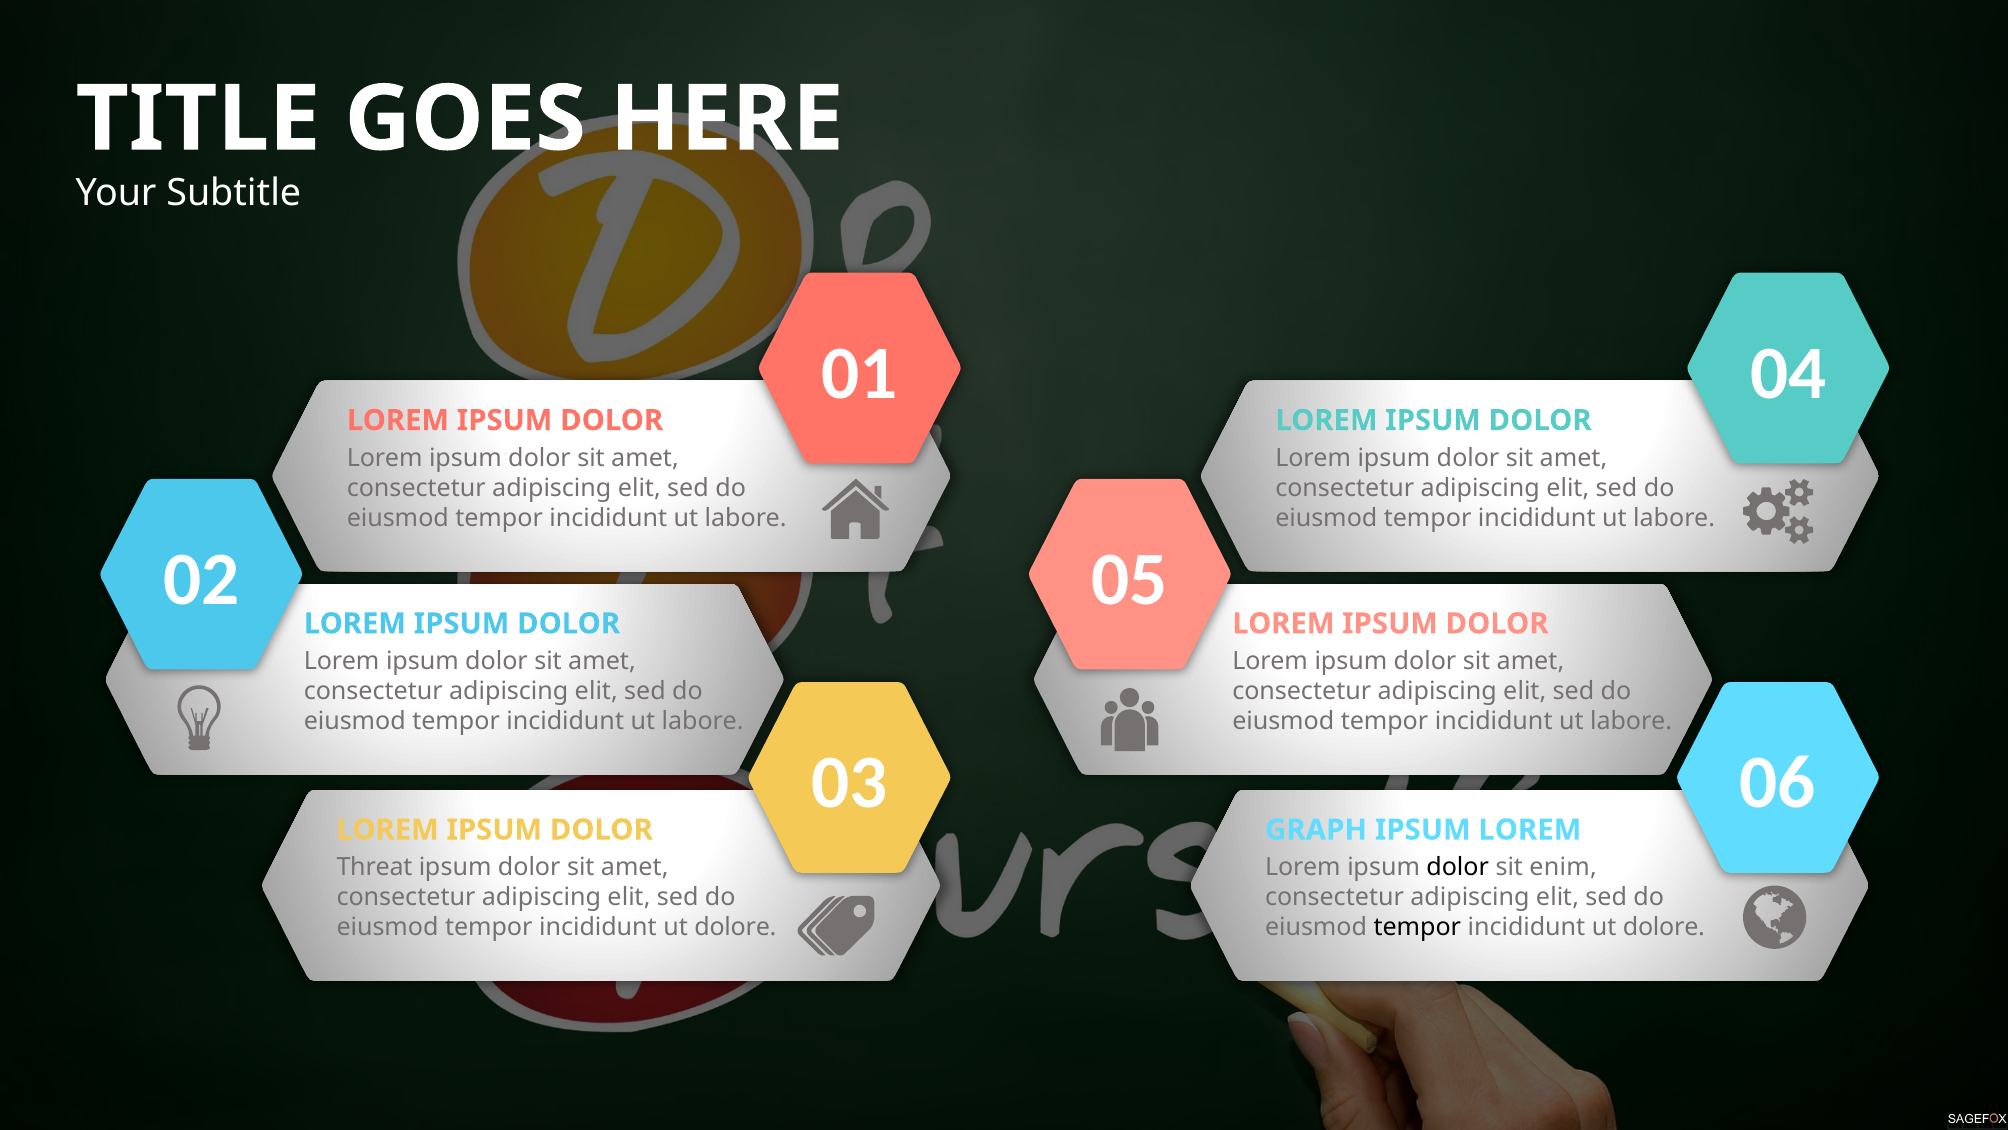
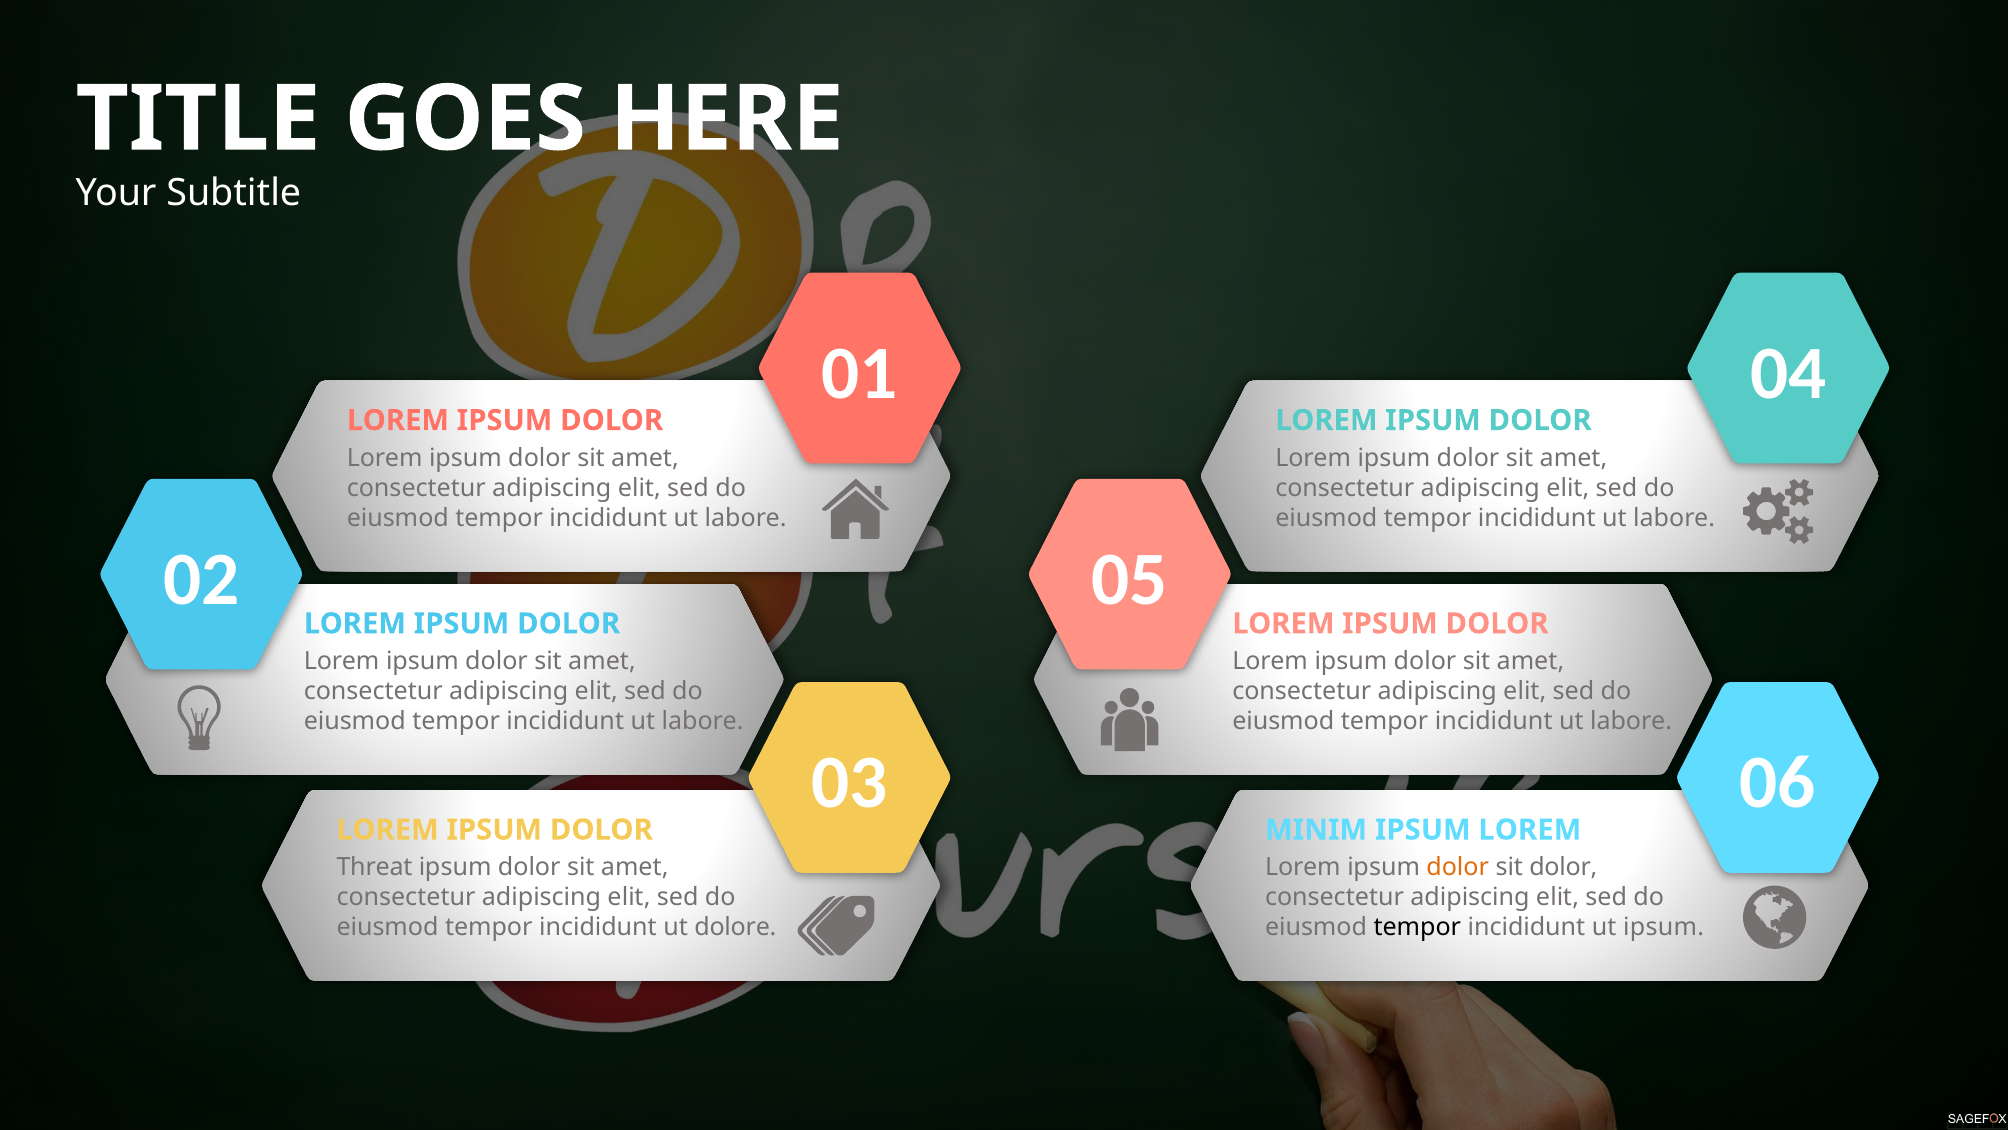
GRAPH: GRAPH -> MINIM (1316, 829)
dolor colour: black -> orange (1458, 867)
sit enim: enim -> dolor (1563, 867)
dolore: dolore -> ipsum (1664, 927)
